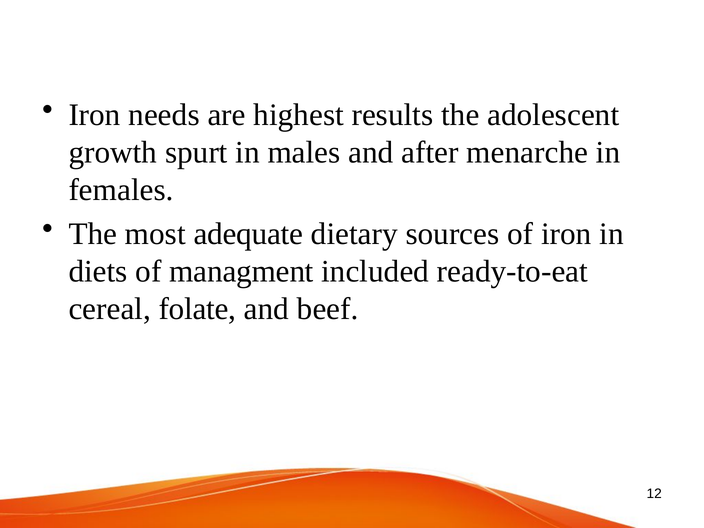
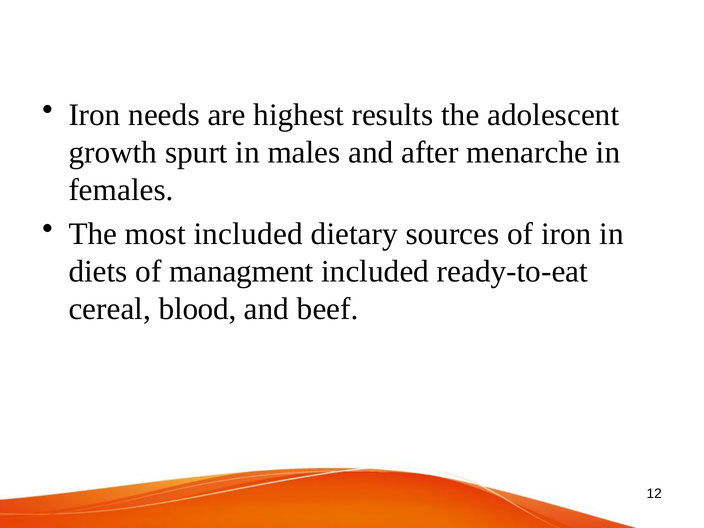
most adequate: adequate -> included (248, 234)
folate: folate -> blood (198, 309)
